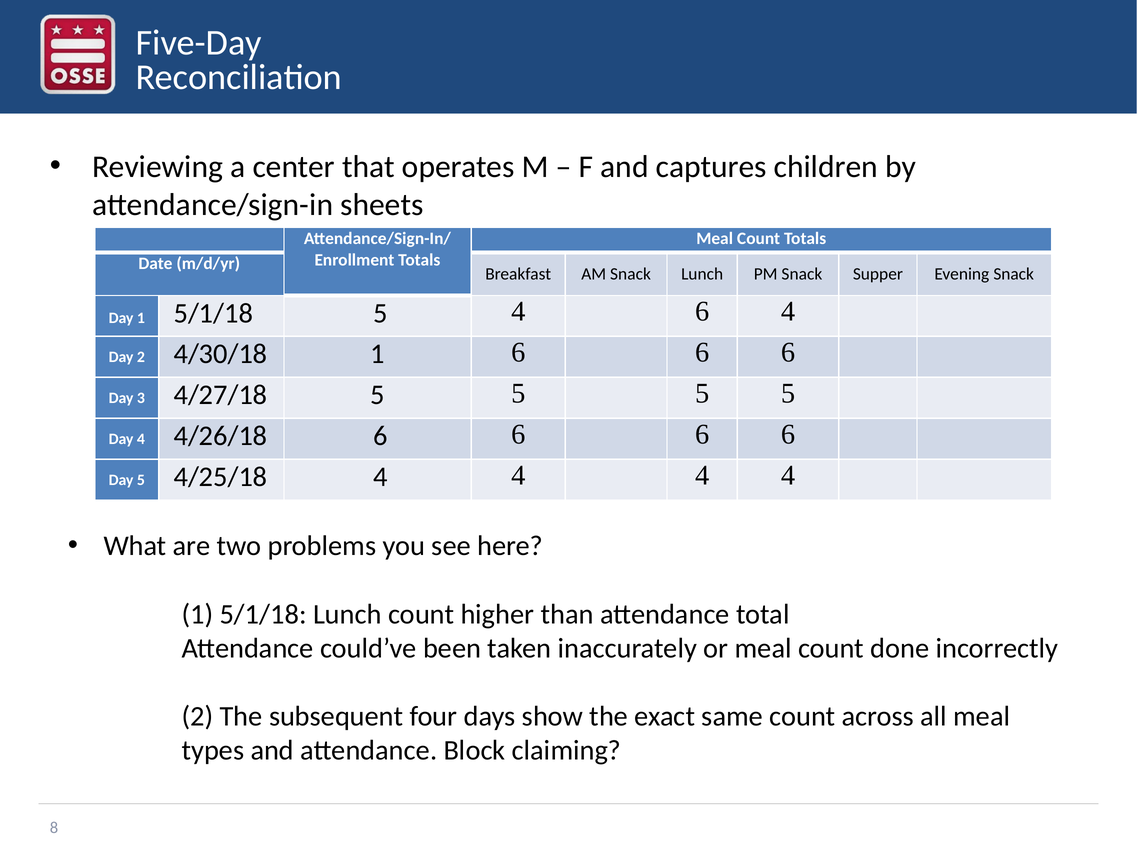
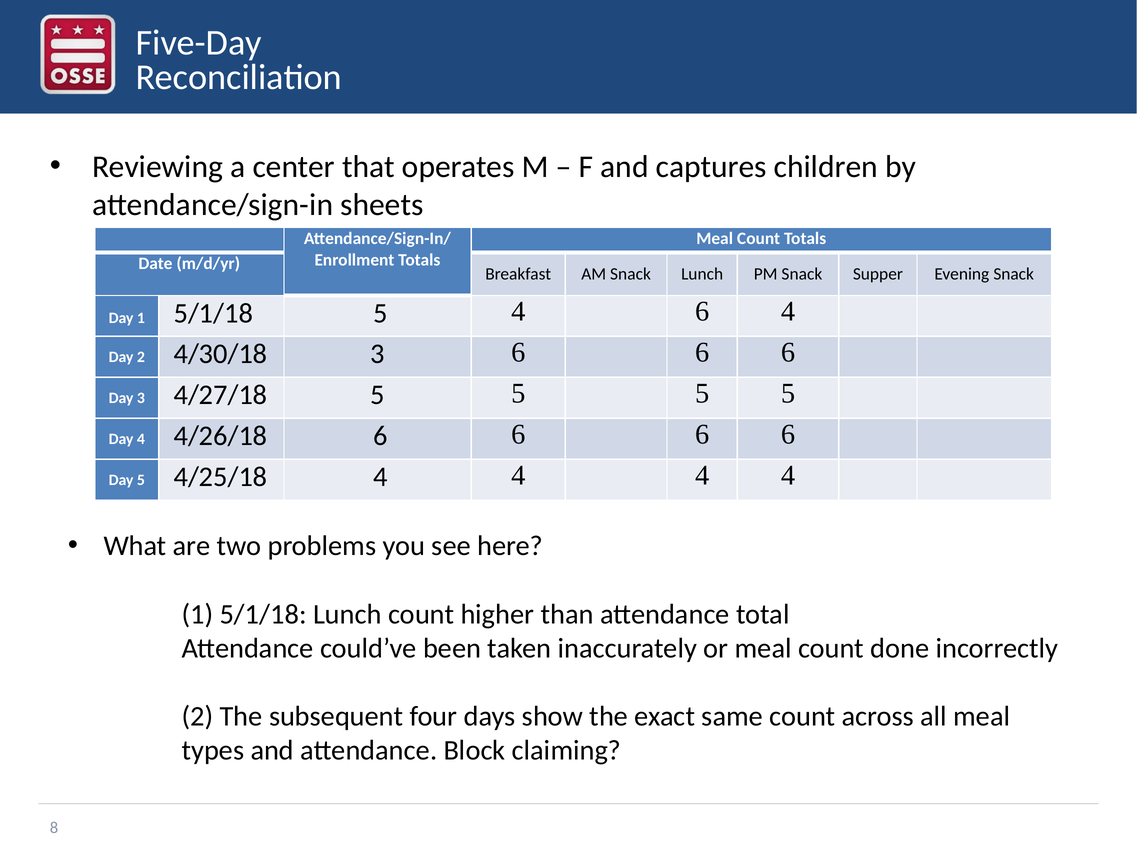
4/30/18 1: 1 -> 3 (378, 354)
